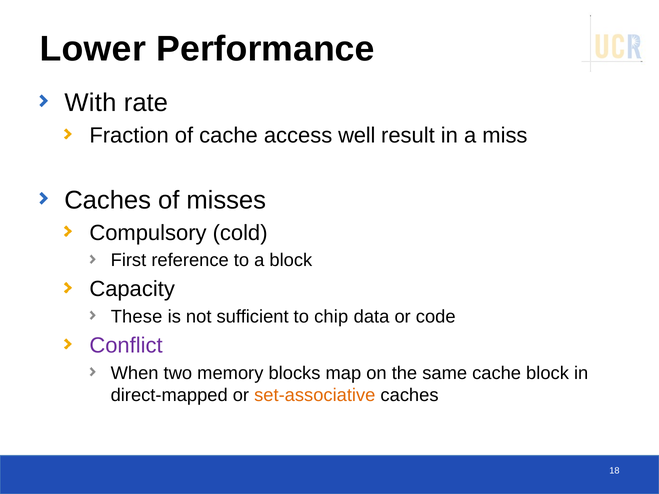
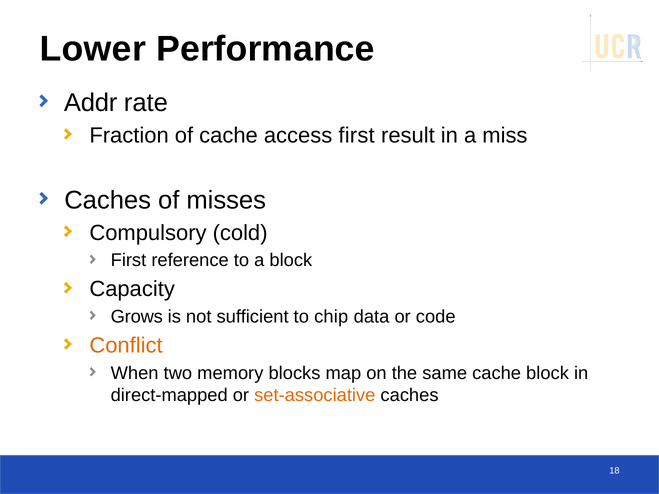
With: With -> Addr (91, 103)
access well: well -> first (357, 136)
These: These -> Grows (137, 317)
Conflict colour: purple -> orange (126, 346)
